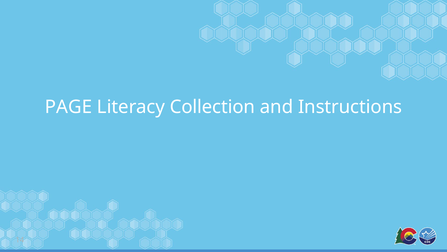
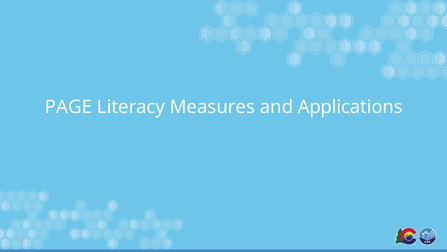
Collection: Collection -> Measures (212, 107)
Instructions: Instructions -> Applications (350, 107)
